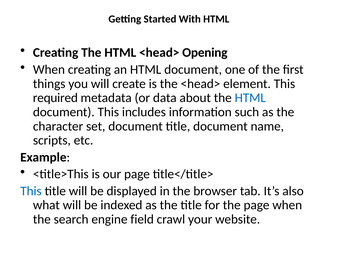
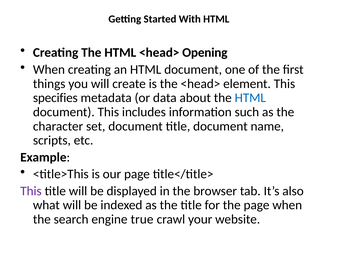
required: required -> specifies (55, 98)
This colour: blue -> purple (31, 191)
field: field -> true (142, 220)
